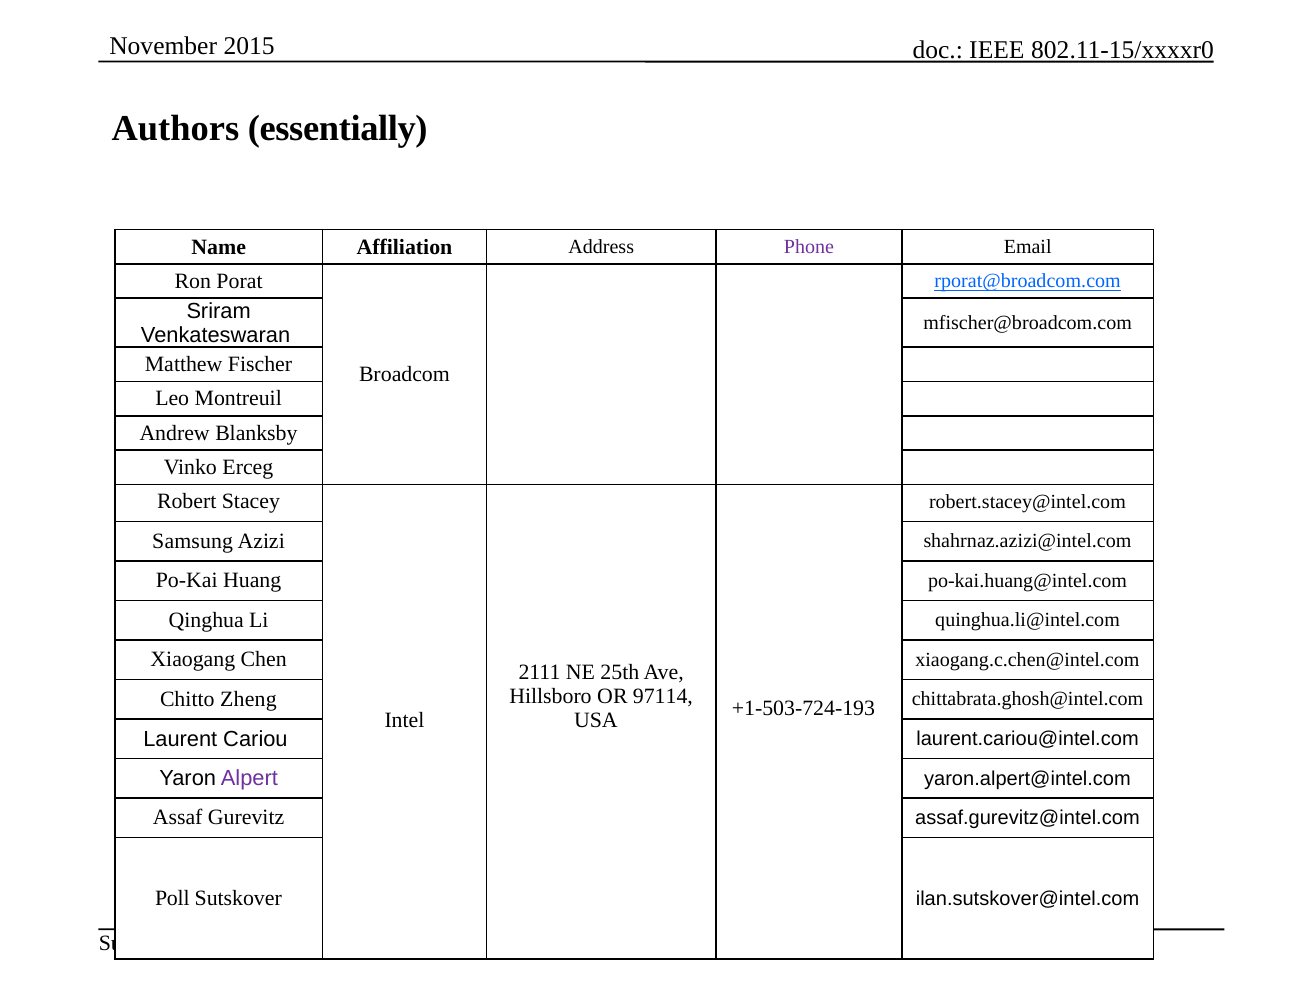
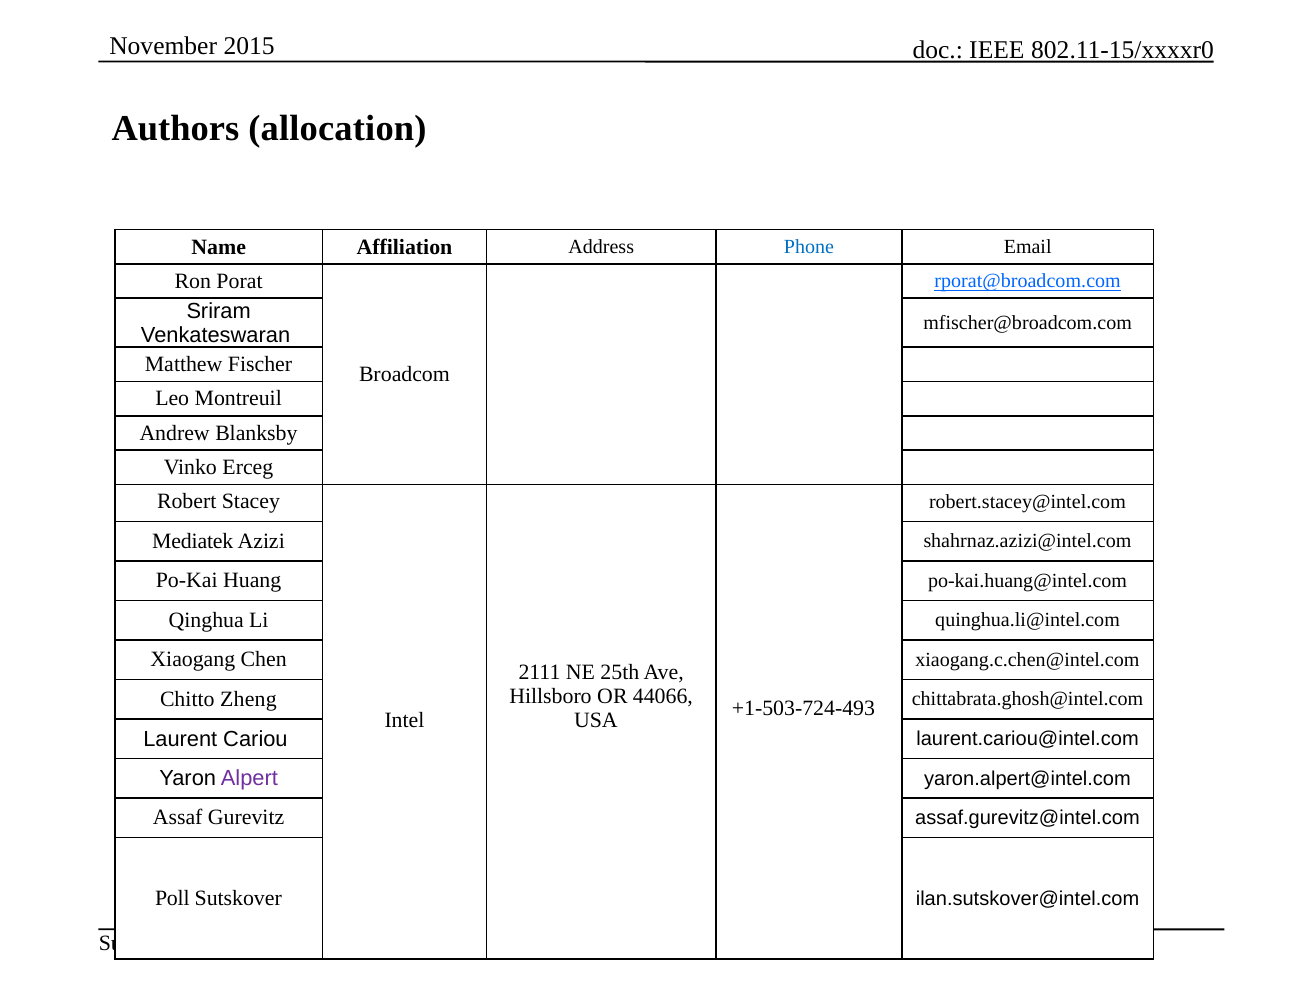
essentially: essentially -> allocation (337, 128)
Phone colour: purple -> blue (809, 247)
Samsung: Samsung -> Mediatek (193, 541)
97114: 97114 -> 44066 (663, 696)
+1-503-724-193: +1-503-724-193 -> +1-503-724-493 (803, 708)
